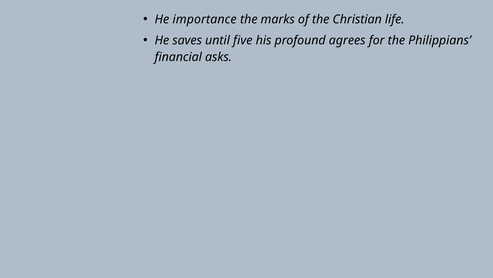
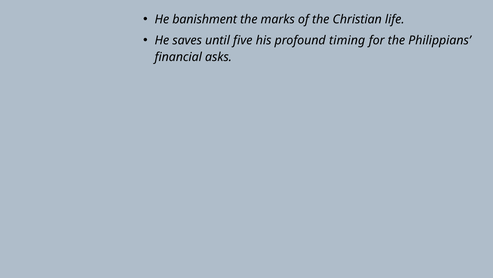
importance: importance -> banishment (205, 19)
agrees: agrees -> timing (347, 40)
